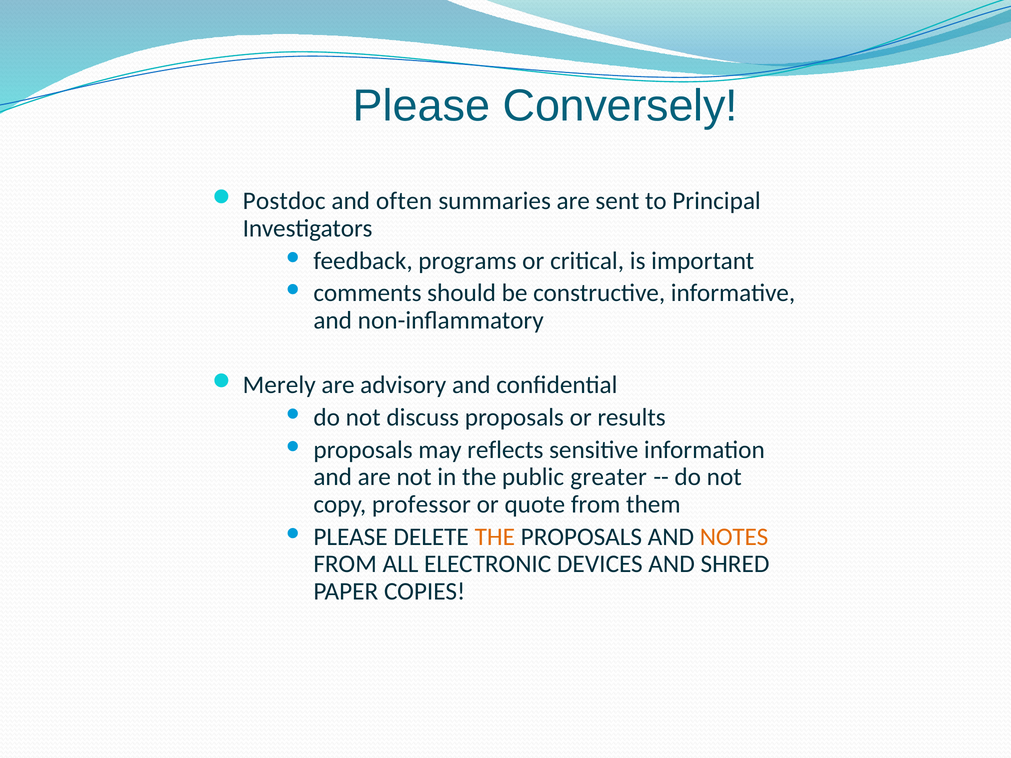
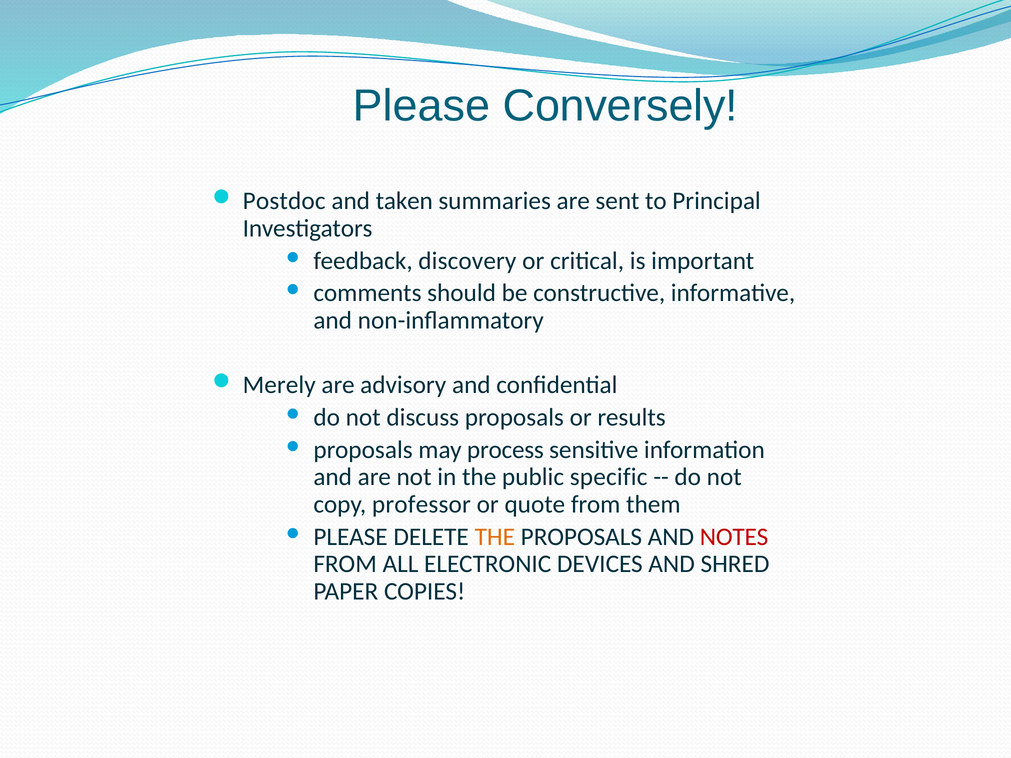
often: often -> taken (404, 201)
programs: programs -> discovery (467, 261)
reflects: reflects -> process (505, 450)
greater: greater -> specific (609, 477)
NOTES colour: orange -> red (734, 537)
